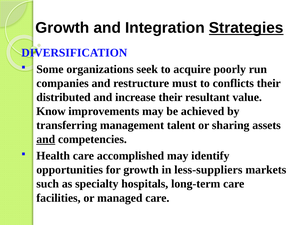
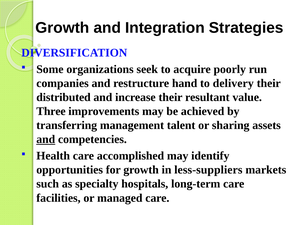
Strategies underline: present -> none (246, 28)
must: must -> hand (185, 83)
conflicts: conflicts -> delivery (233, 83)
Know: Know -> Three (51, 111)
